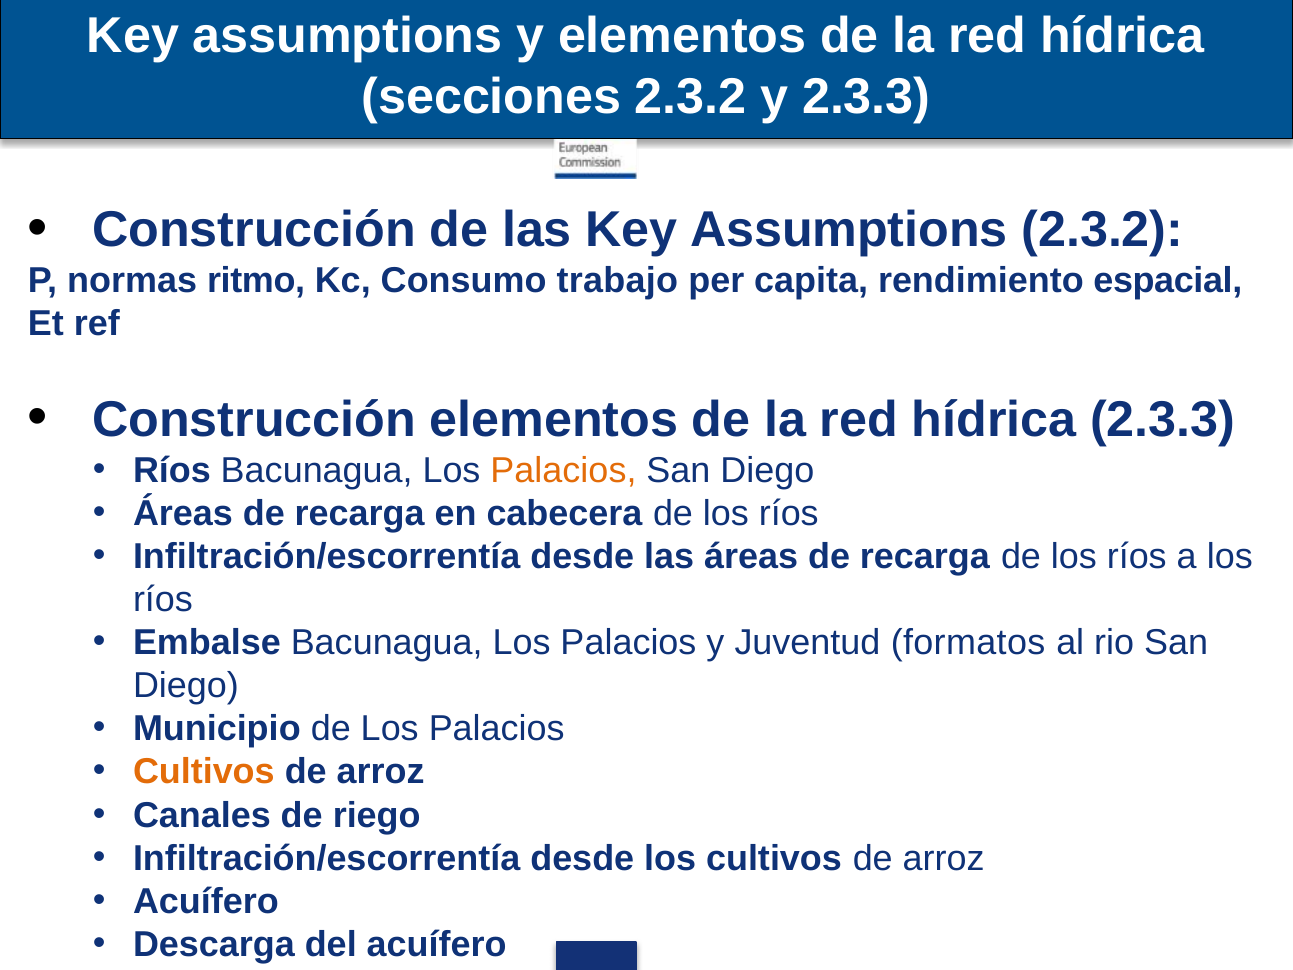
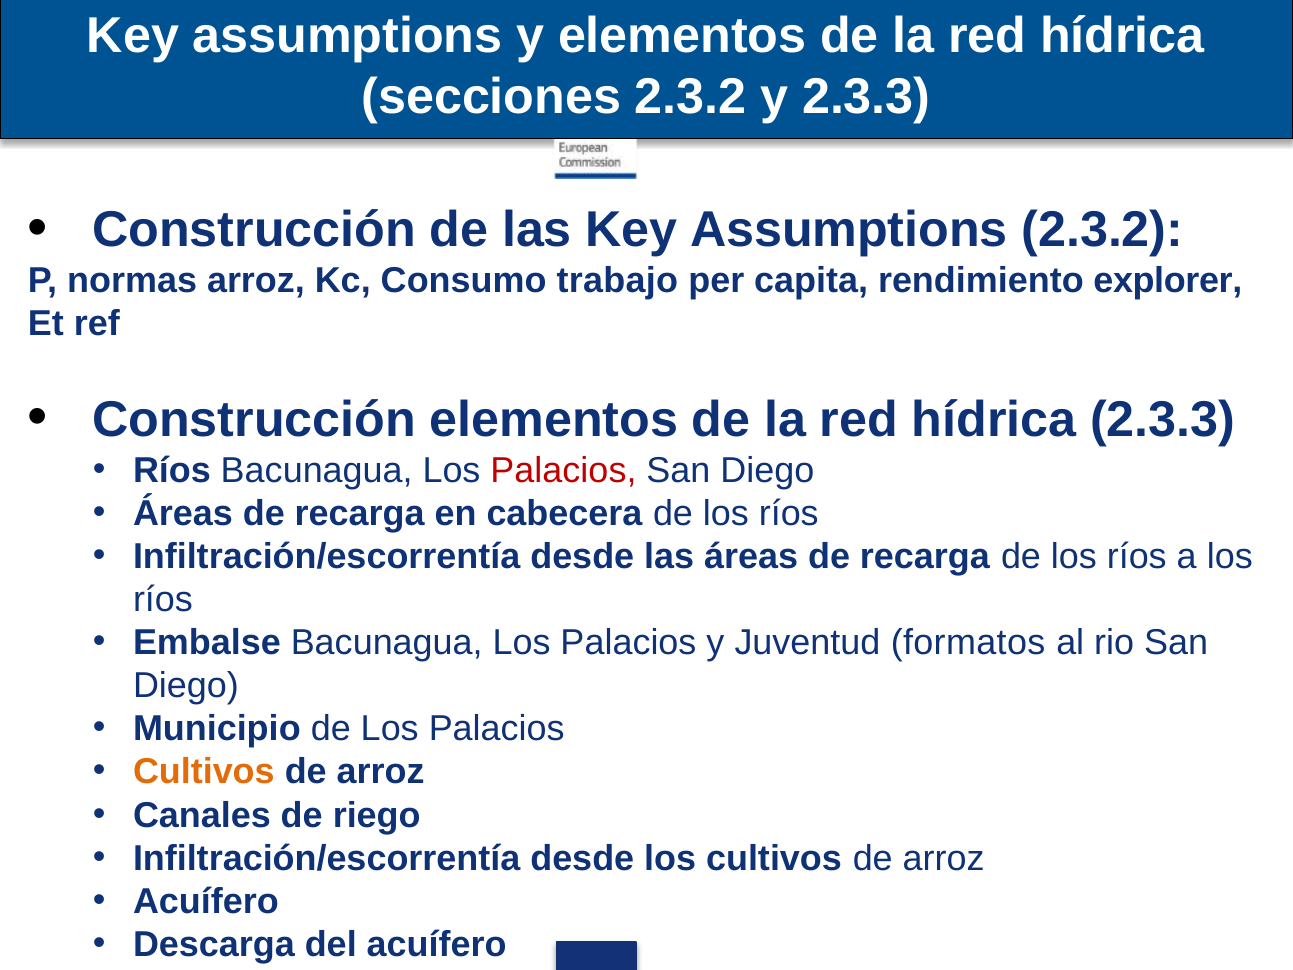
normas ritmo: ritmo -> arroz (256, 280)
espacial: espacial -> explorer (1168, 280)
Palacios colour: orange -> red (563, 470)
